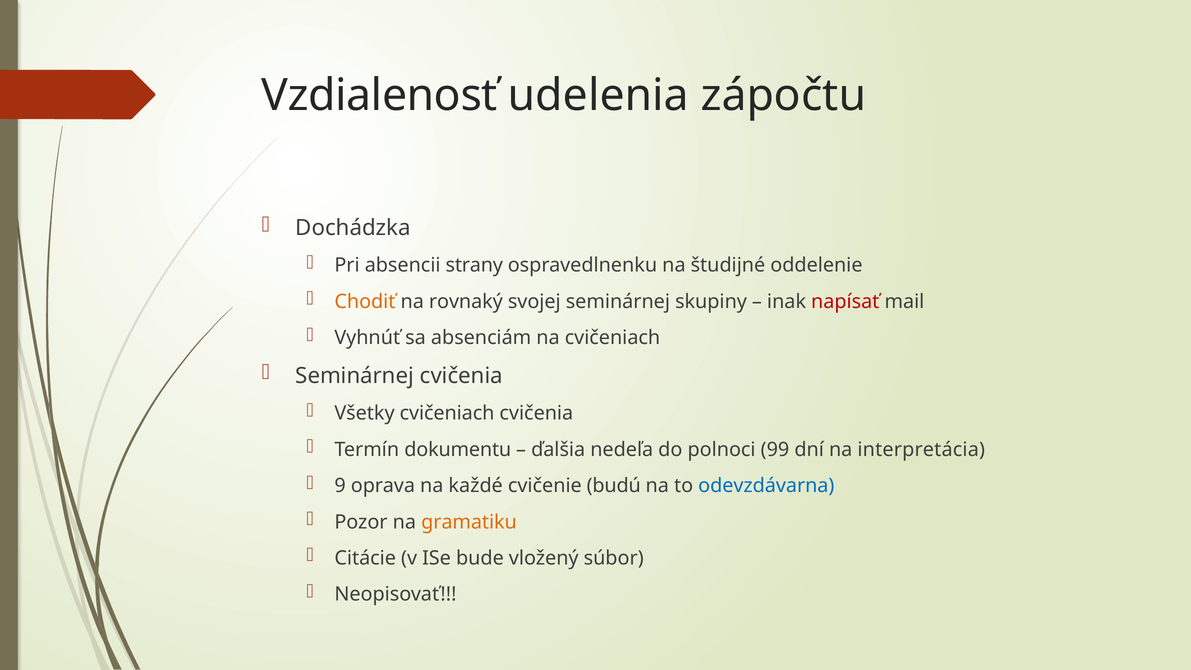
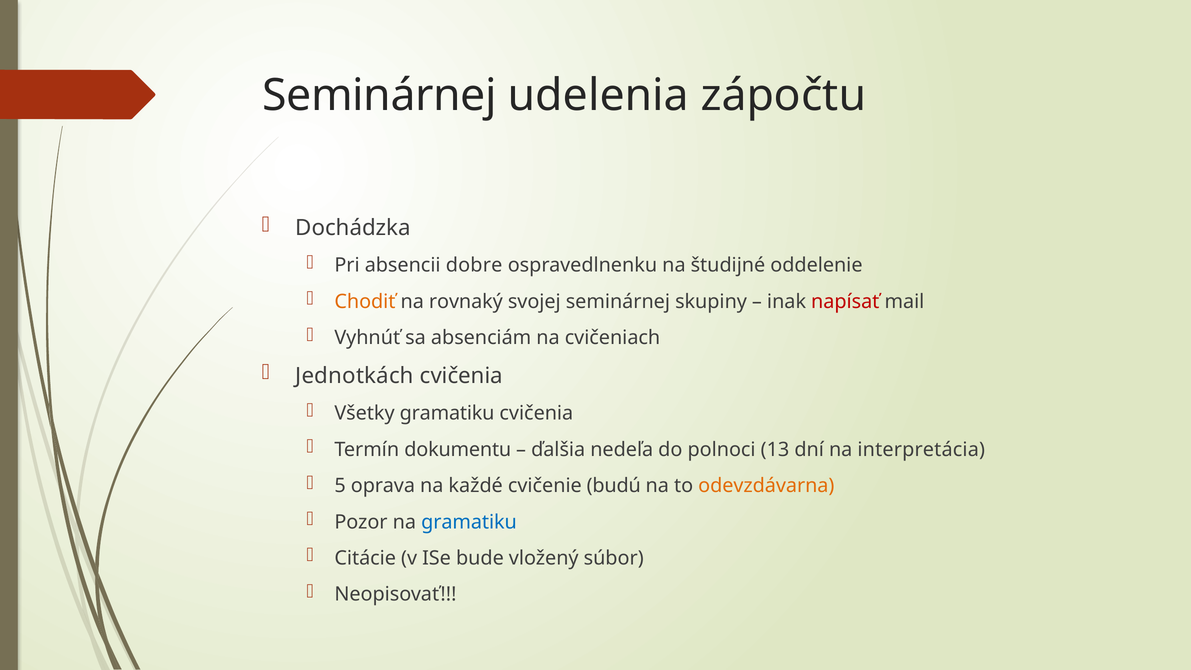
Vzdialenosť: Vzdialenosť -> Seminárnej (379, 95)
strany: strany -> dobre (474, 265)
Seminárnej: Seminárnej -> Jednotkách (355, 376)
Všetky cvičeniach: cvičeniach -> gramatiku (447, 413)
99: 99 -> 13 (775, 450)
9: 9 -> 5 (340, 486)
odevzdávarna colour: blue -> orange (766, 486)
gramatiku colour: orange -> blue (469, 522)
